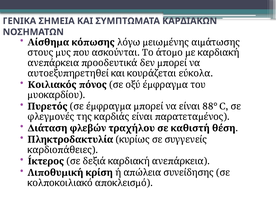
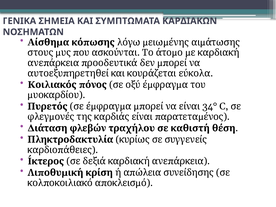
88°: 88° -> 34° (210, 106)
